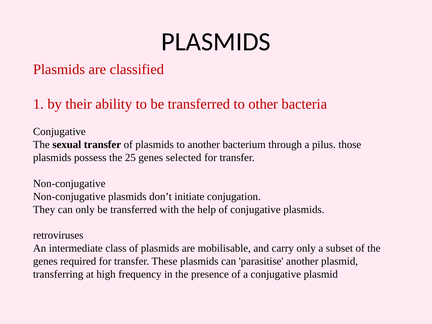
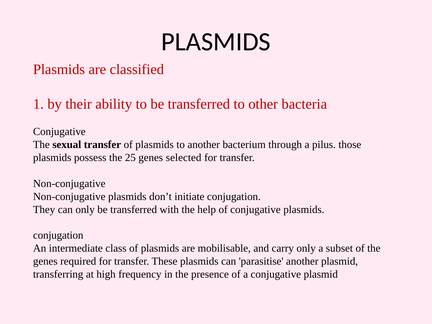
retroviruses: retroviruses -> conjugation (58, 235)
